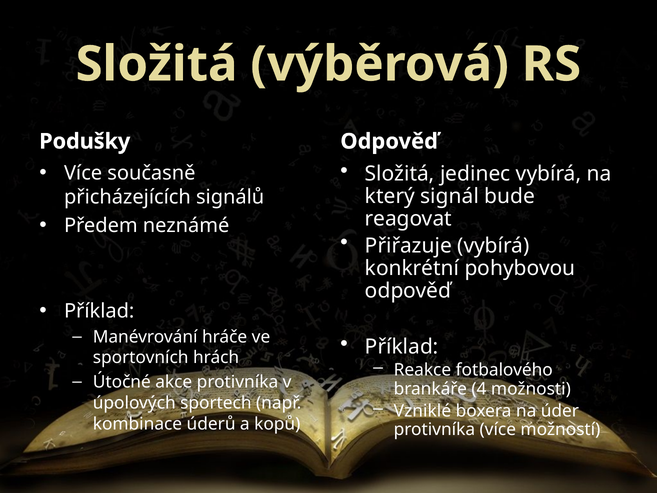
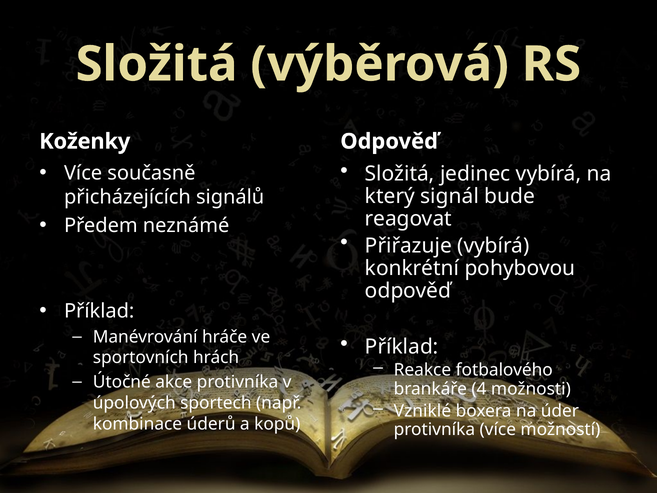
Podušky: Podušky -> Koženky (85, 141)
